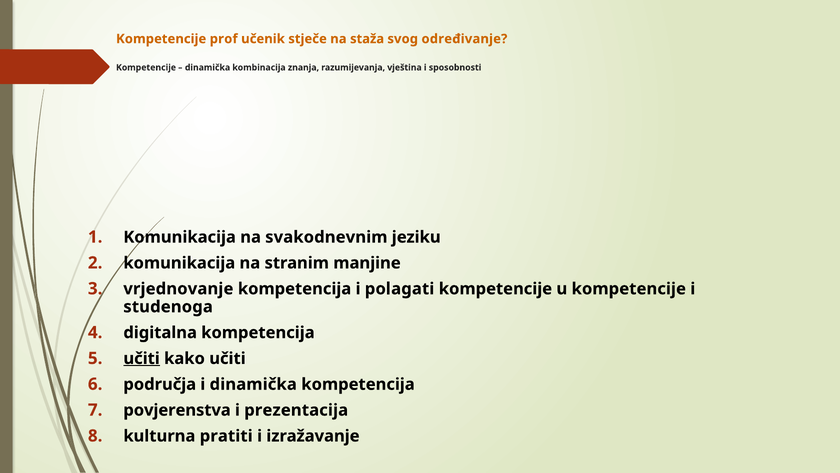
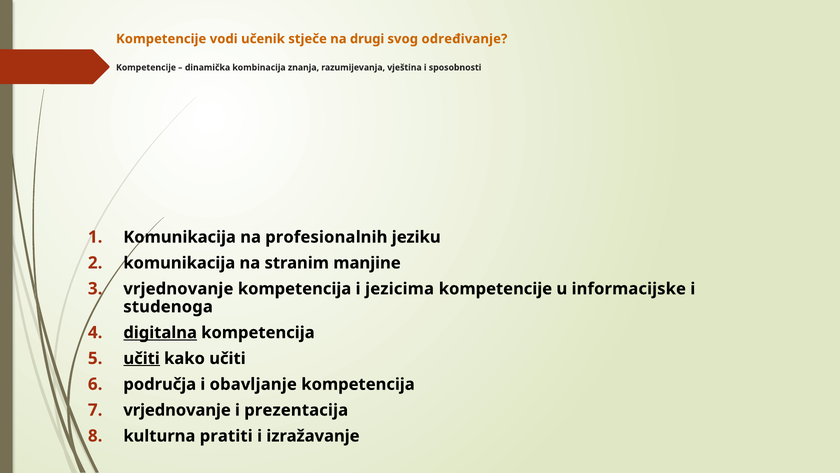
prof: prof -> vodi (224, 39)
staža: staža -> drugi (367, 39)
svakodnevnim: svakodnevnim -> profesionalnih (326, 237)
polagati: polagati -> jezicima (400, 289)
u kompetencije: kompetencije -> informacijske (629, 289)
digitalna underline: none -> present (160, 332)
i dinamička: dinamička -> obavljanje (253, 384)
povjerenstva: povjerenstva -> vrjednovanje (177, 410)
